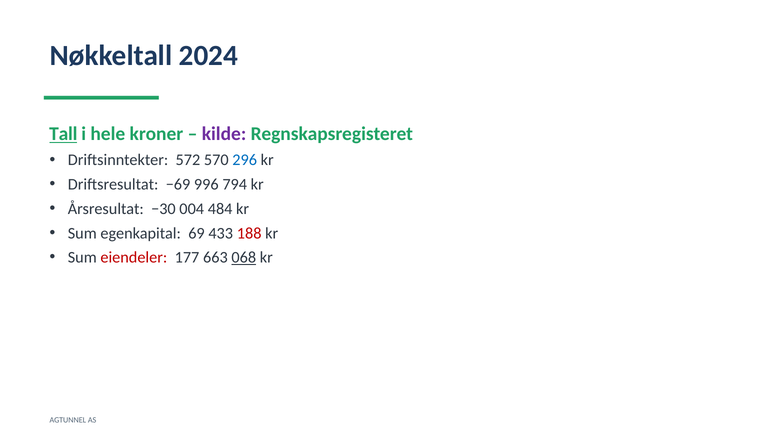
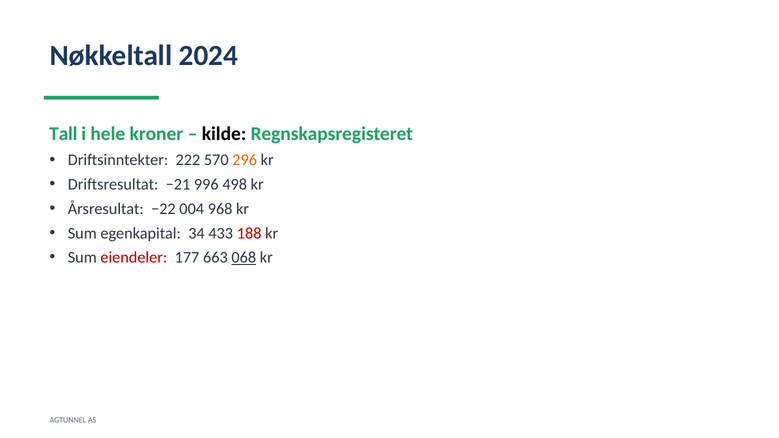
Tall underline: present -> none (63, 134)
kilde colour: purple -> black (224, 134)
572: 572 -> 222 (188, 160)
296 colour: blue -> orange (245, 160)
−69: −69 -> −21 (178, 185)
794: 794 -> 498 (235, 185)
−30: −30 -> −22 (163, 209)
484: 484 -> 968 (220, 209)
69: 69 -> 34 (196, 233)
